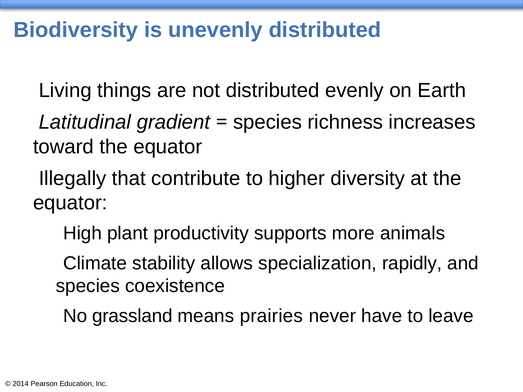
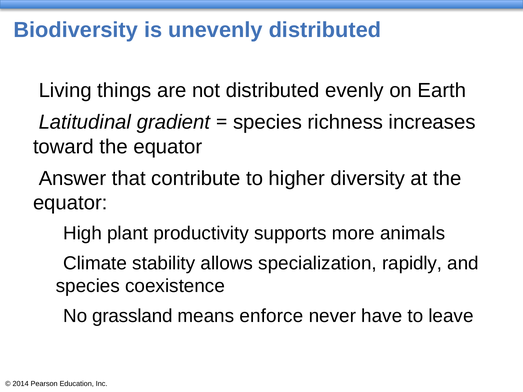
Illegally: Illegally -> Answer (73, 178)
prairies: prairies -> enforce (271, 316)
